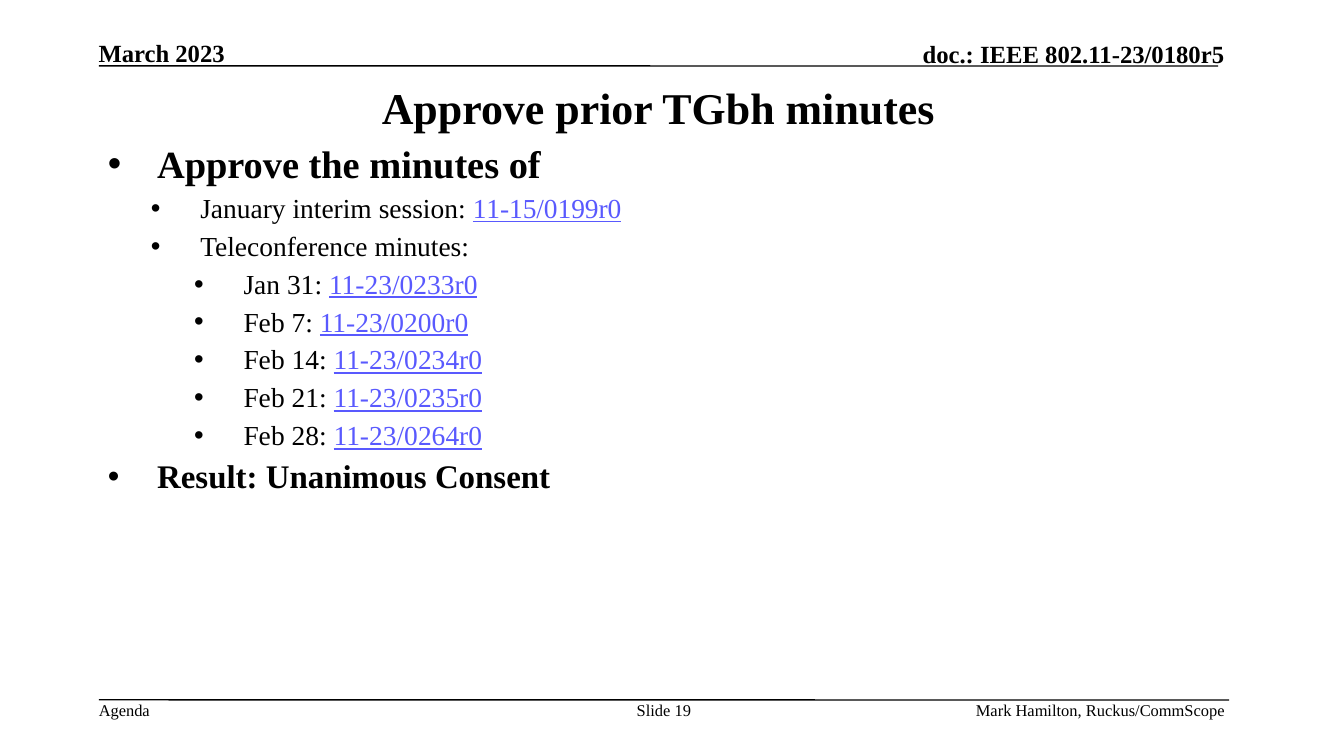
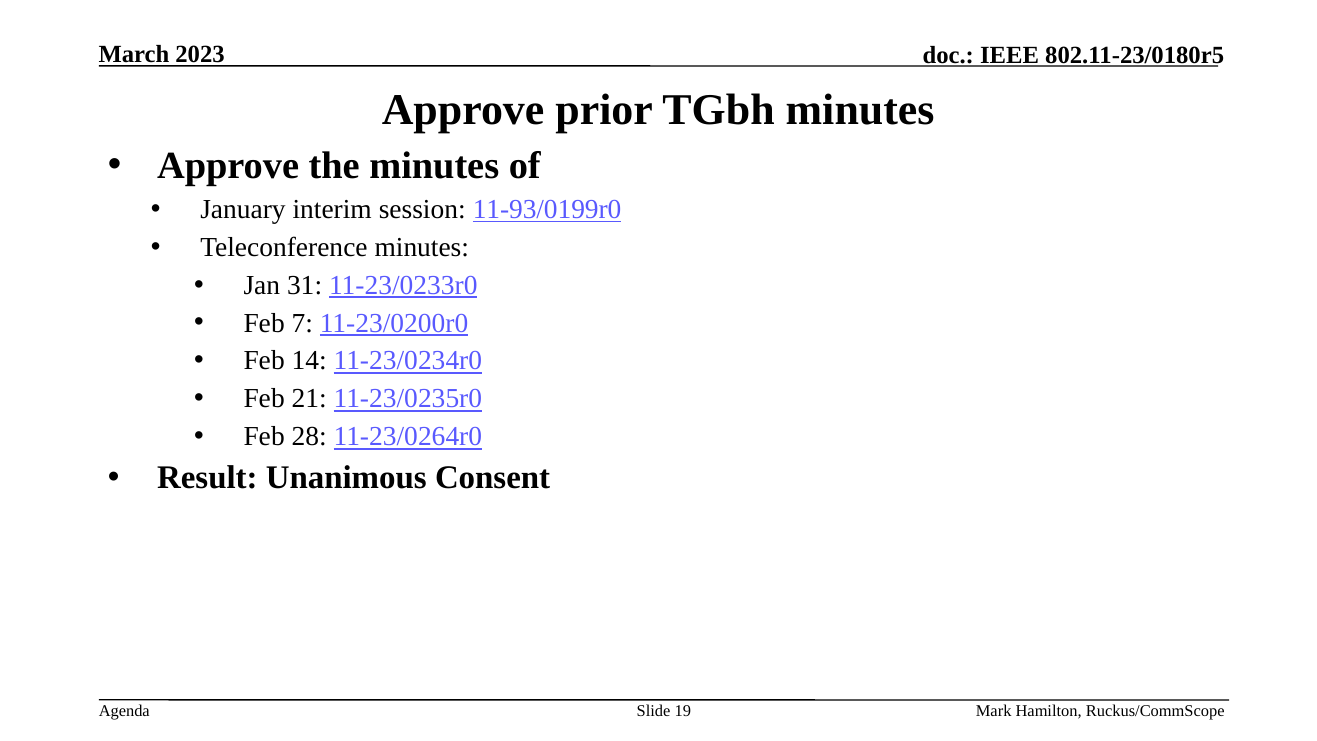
11-15/0199r0: 11-15/0199r0 -> 11-93/0199r0 (547, 209)
